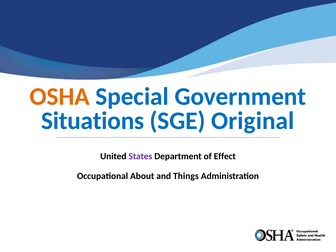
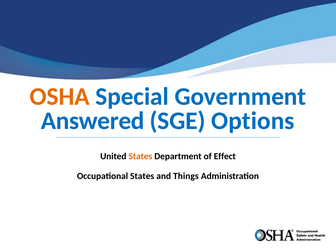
Situations: Situations -> Answered (93, 121)
Original: Original -> Options (253, 121)
States colour: purple -> orange (140, 156)
Occupational About: About -> States (142, 176)
